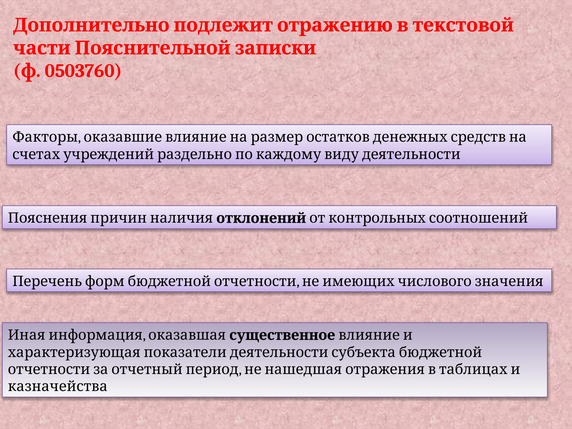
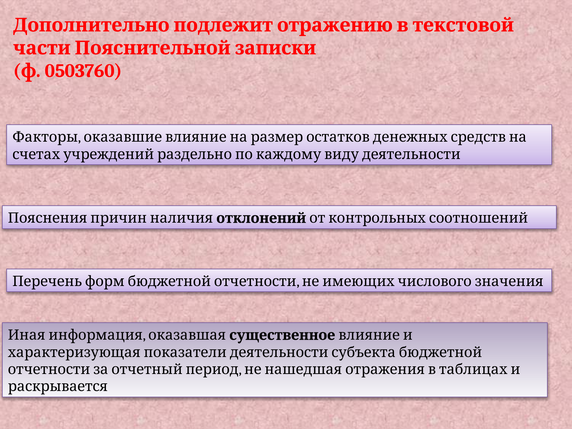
казначейства: казначейства -> раскрывается (58, 387)
